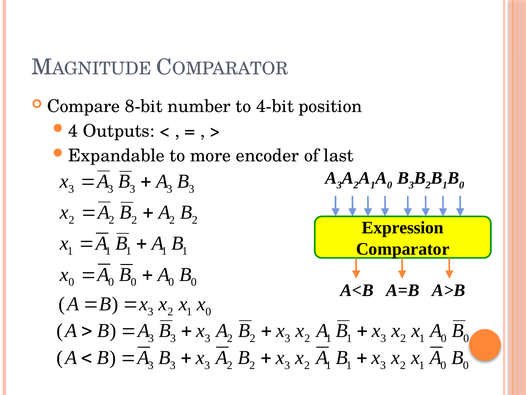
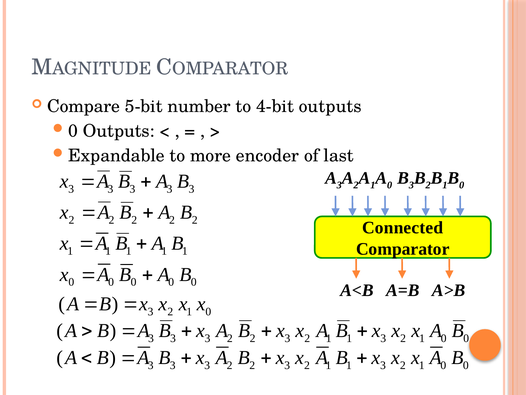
8-bit: 8-bit -> 5-bit (144, 106)
4-bit position: position -> outputs (330, 106)
4: 4 -> 0 (73, 131)
Expression: Expression -> Connected (403, 228)
